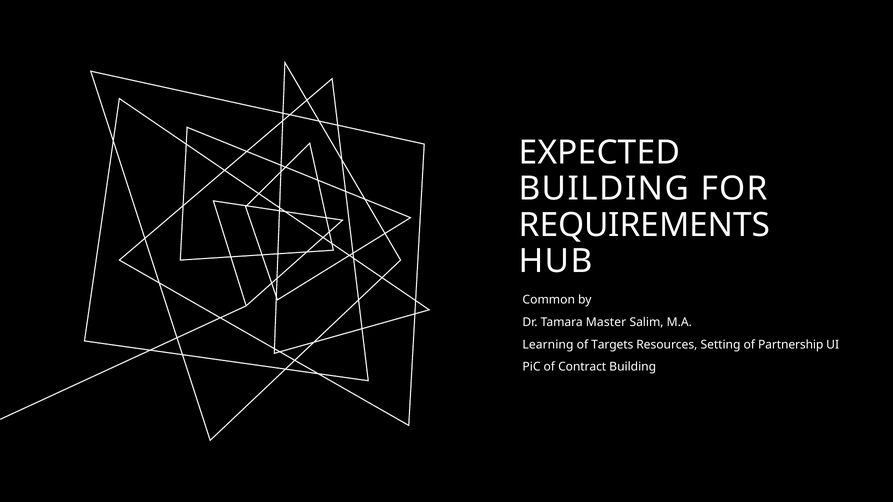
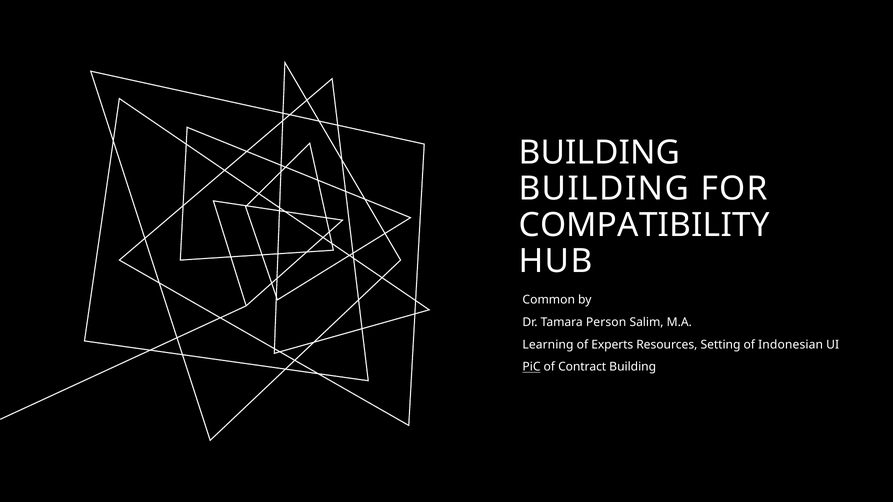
EXPECTED: EXPECTED -> BUILDING (599, 153)
REQUIREMENTS: REQUIREMENTS -> COMPATIBILITY (644, 225)
Master: Master -> Person (606, 322)
Targets: Targets -> Experts (612, 345)
Partnership: Partnership -> Indonesian (791, 345)
PiC underline: none -> present (532, 367)
